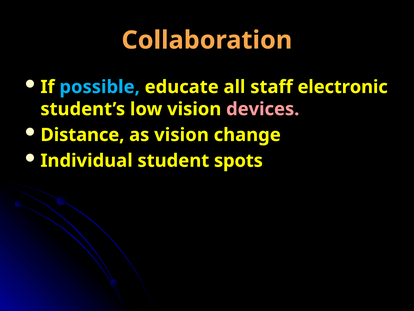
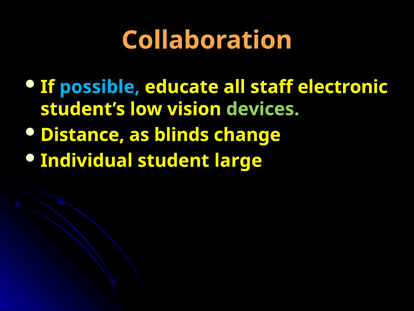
devices colour: pink -> light green (263, 109)
as vision: vision -> blinds (182, 135)
spots: spots -> large (238, 160)
